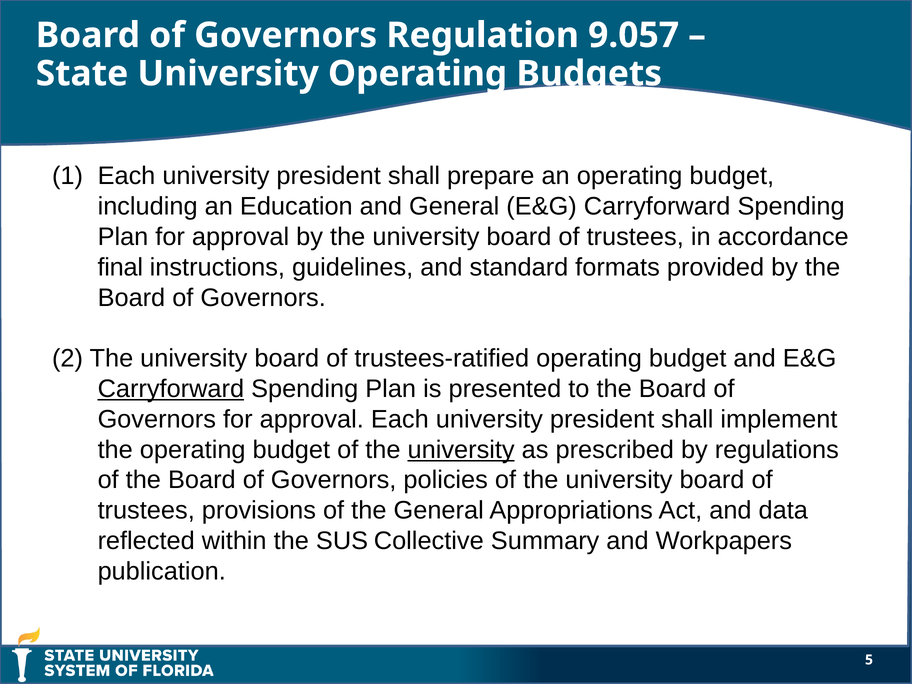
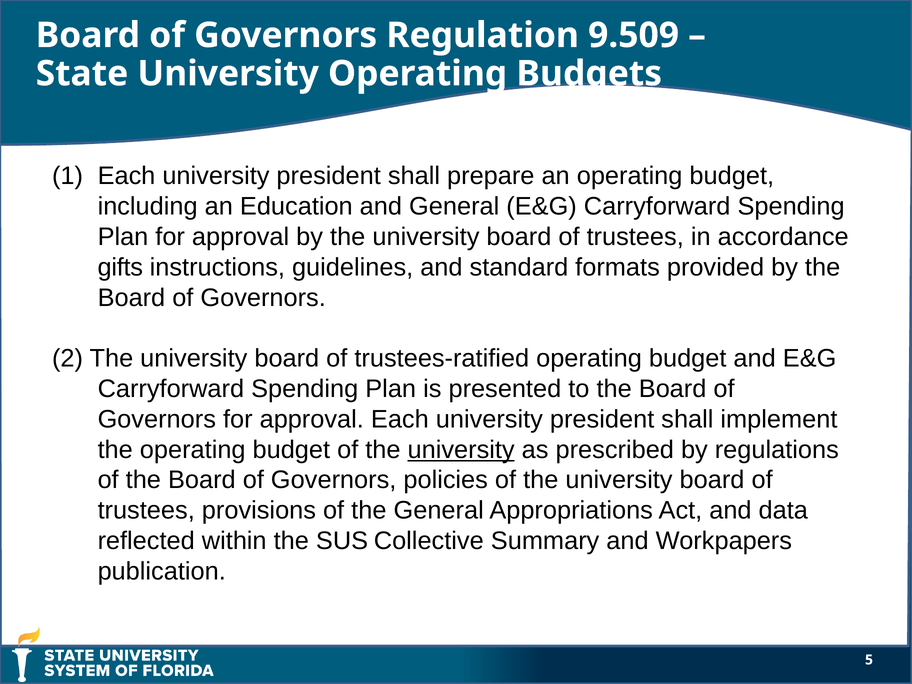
9.057: 9.057 -> 9.509 (634, 35)
final: final -> gifts (120, 267)
Carryforward underline: present -> none (171, 389)
